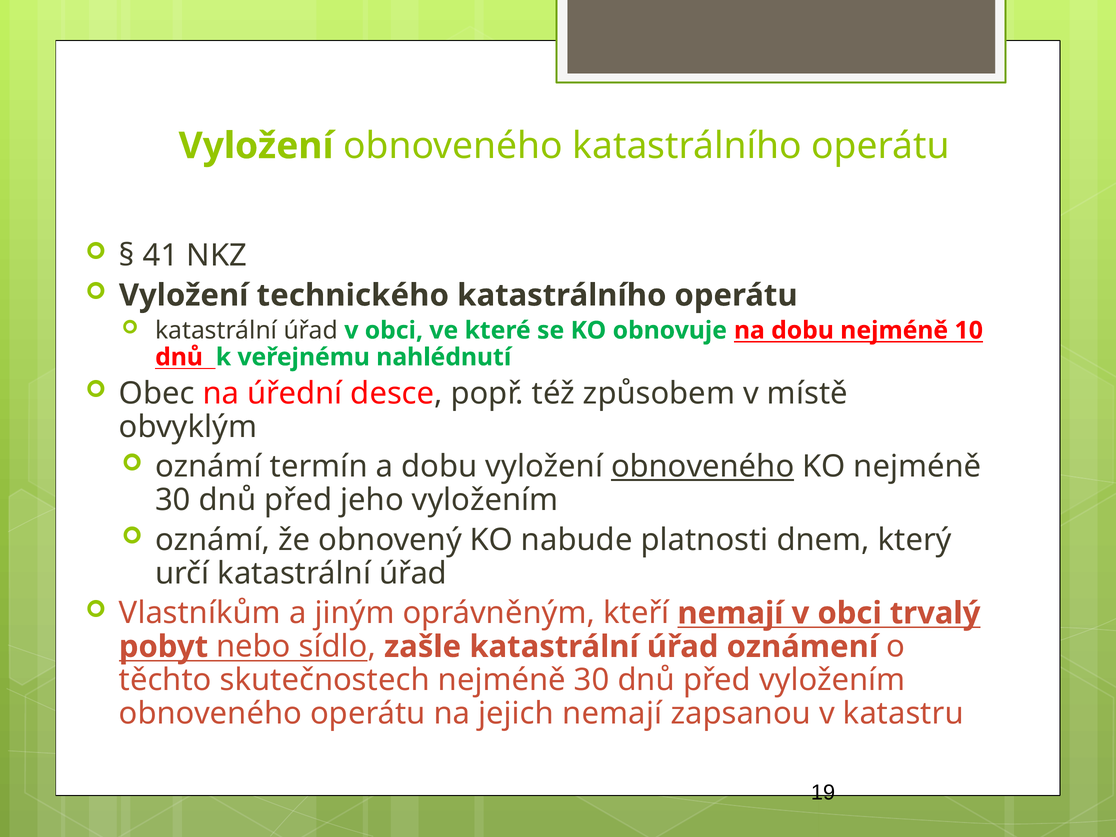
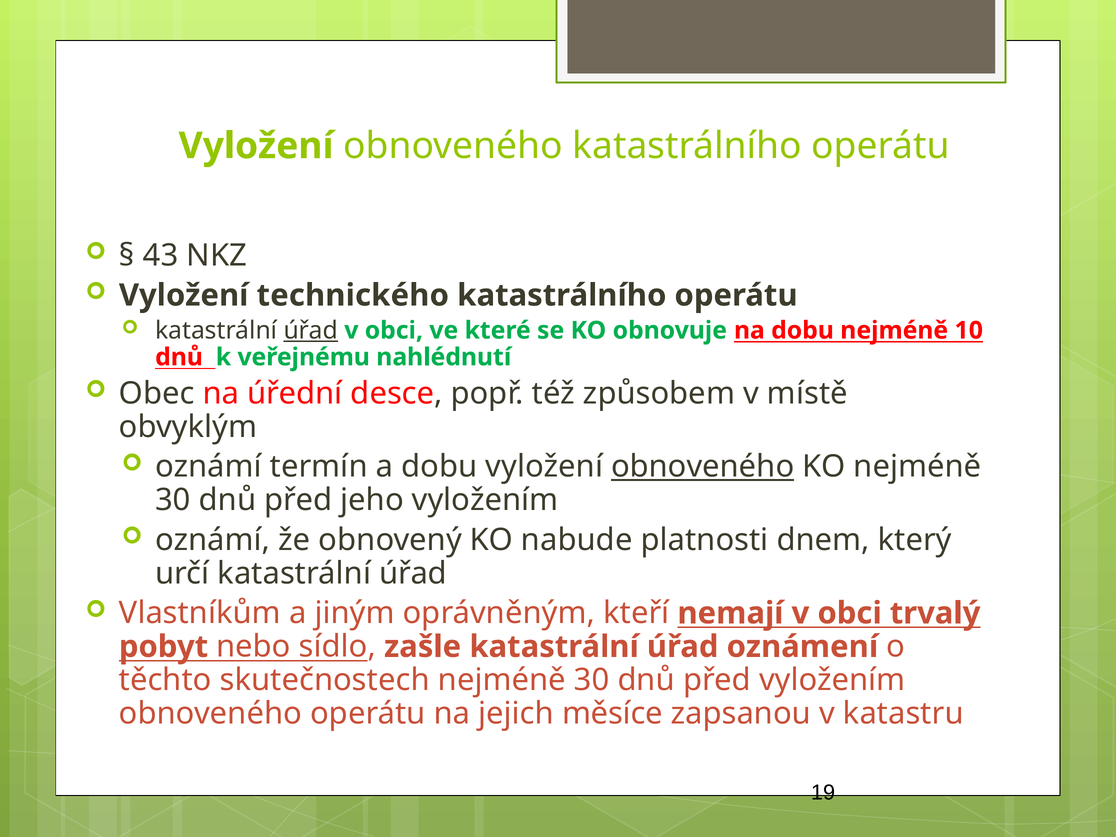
41: 41 -> 43 (161, 256)
úřad underline: none -> present (311, 330)
jejich nemají: nemají -> měsíce (612, 714)
